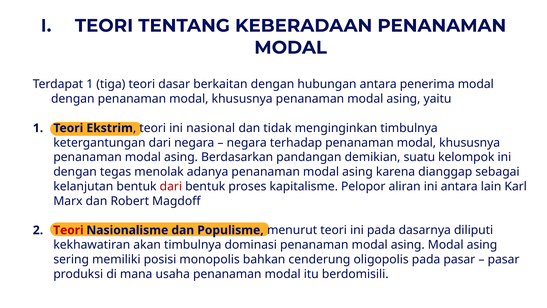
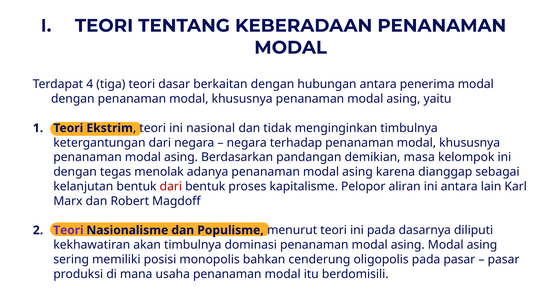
Terdapat 1: 1 -> 4 (90, 84)
suatu: suatu -> masa (419, 157)
Teori colour: red -> purple (68, 230)
